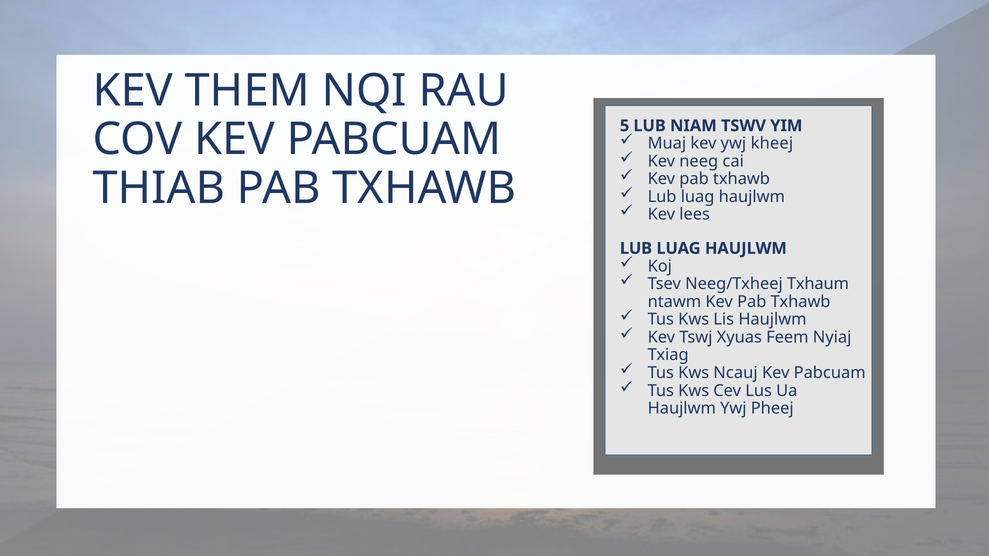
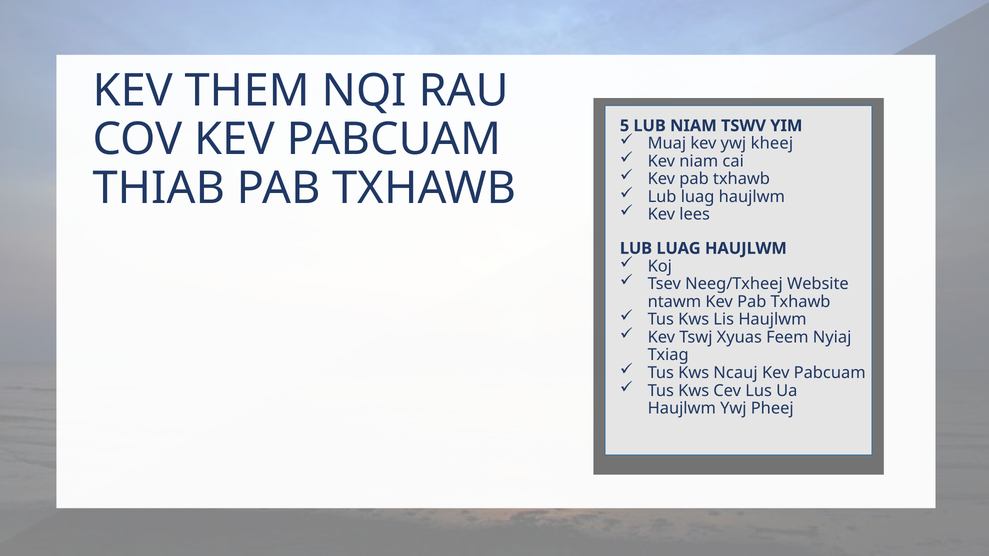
Kev neeg: neeg -> niam (699, 161)
Txhaum: Txhaum -> Website (818, 284)
